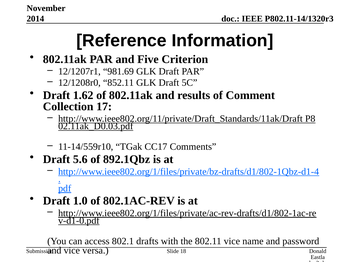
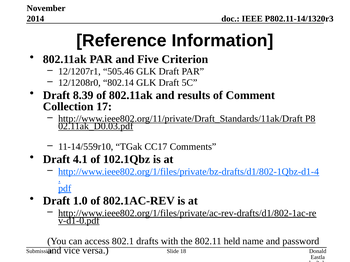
981.69: 981.69 -> 505.46 (118, 72)
852.11: 852.11 -> 802.14 (118, 83)
1.62: 1.62 -> 8.39 (83, 95)
5.6: 5.6 -> 4.1 (80, 160)
892.1Qbz: 892.1Qbz -> 102.1Qbz (127, 160)
802.11 vice: vice -> held (232, 242)
